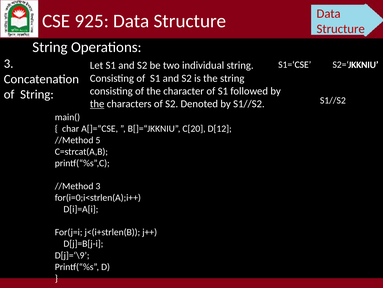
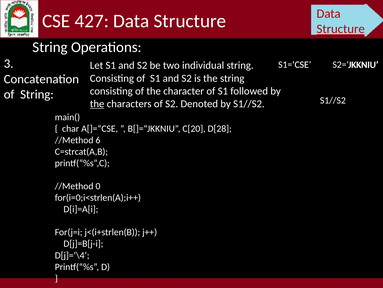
925: 925 -> 427 (92, 21)
Structure underline: none -> present (341, 29)
D[12: D[12 -> D[28 (220, 128)
5: 5 -> 6 (98, 140)
//Method 3: 3 -> 0 (98, 186)
D[j]=‘\9: D[j]=‘\9 -> D[j]=‘\4 (72, 255)
